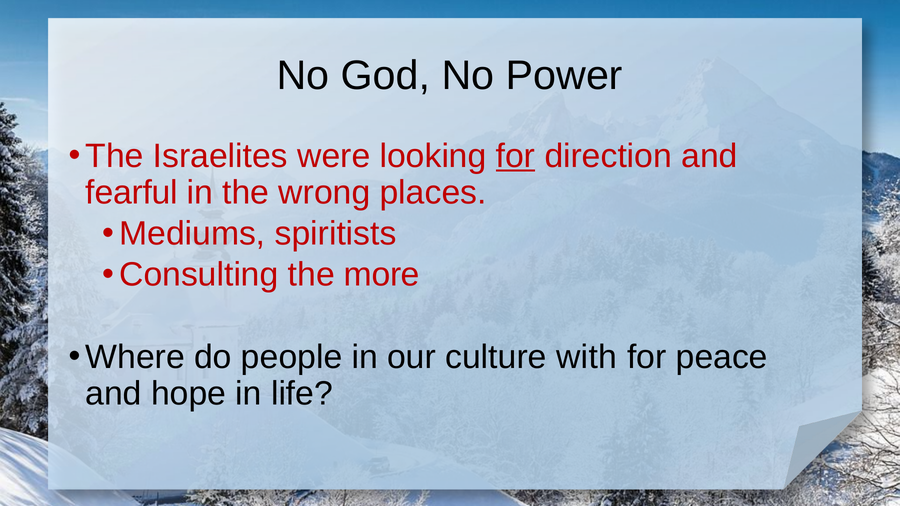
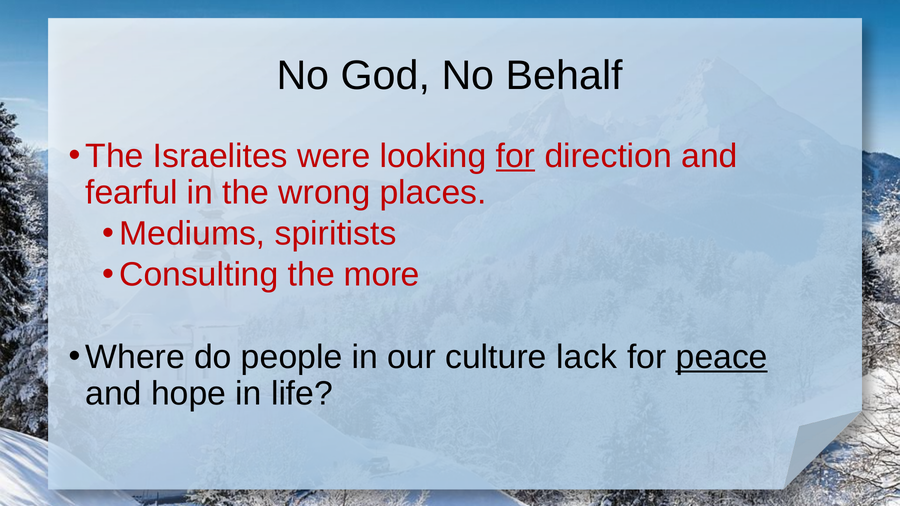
Power: Power -> Behalf (564, 76)
with: with -> lack (587, 357)
peace underline: none -> present (722, 357)
